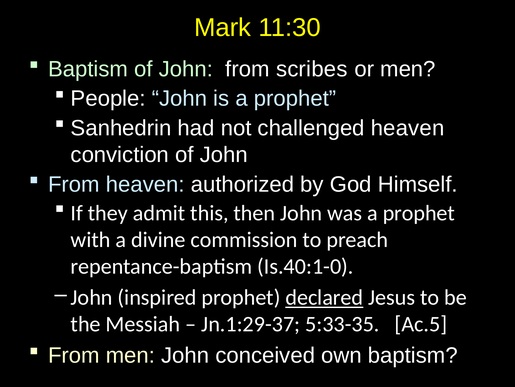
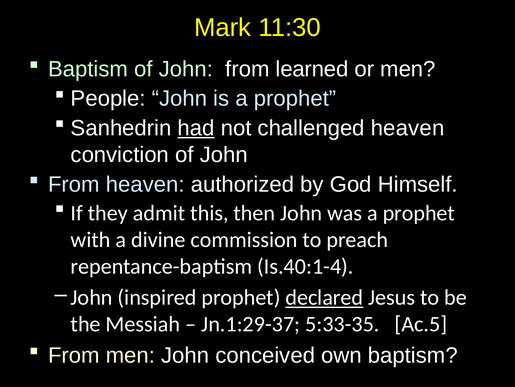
scribes: scribes -> learned (312, 69)
had underline: none -> present (196, 128)
Is.40:1-0: Is.40:1-0 -> Is.40:1-4 (305, 266)
